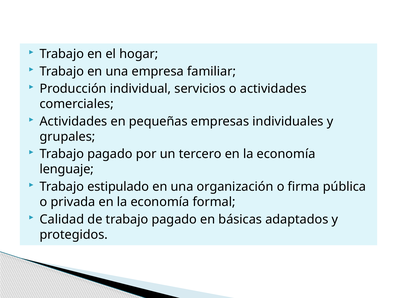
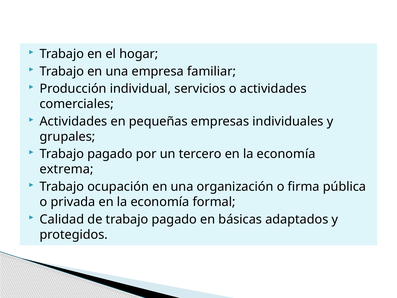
lenguaje: lenguaje -> extrema (67, 169)
estipulado: estipulado -> ocupación (118, 187)
